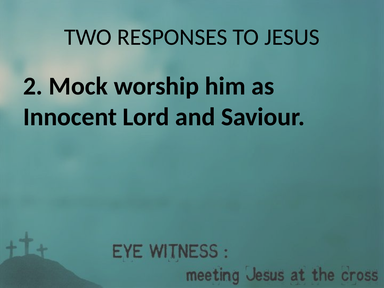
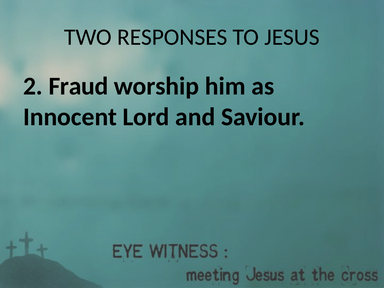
Mock: Mock -> Fraud (78, 86)
